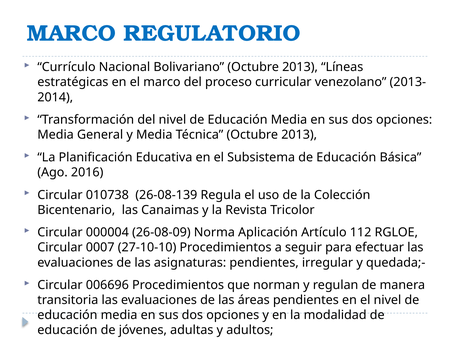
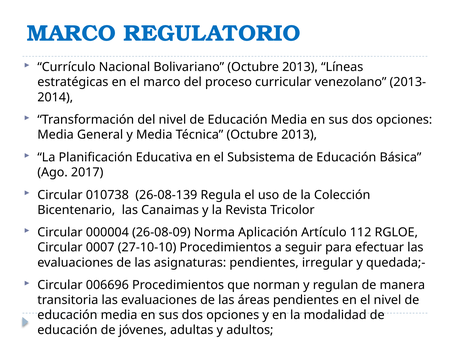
2016: 2016 -> 2017 (87, 172)
